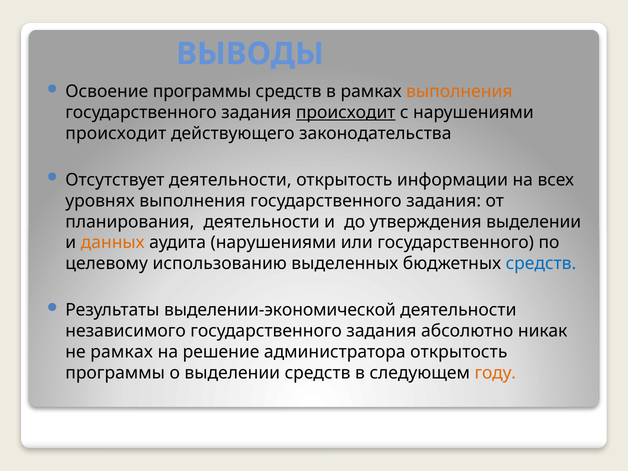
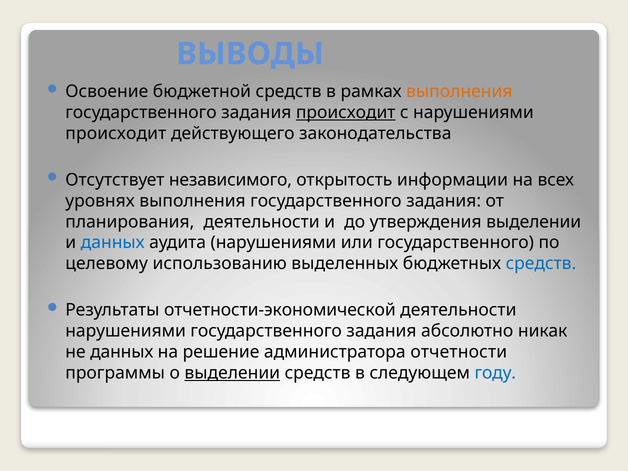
Освоение программы: программы -> бюджетной (202, 92)
Отсутствует деятельности: деятельности -> независимого (230, 180)
данных colour: orange -> blue (113, 243)
выделении-экономической: выделении-экономической -> отчетности-экономической (280, 310)
независимого: независимого -> нарушениями (126, 331)
не рамках: рамках -> данных (122, 352)
администратора открытость: открытость -> отчетности (459, 352)
выделении underline: none -> present (232, 373)
году colour: orange -> blue (495, 373)
